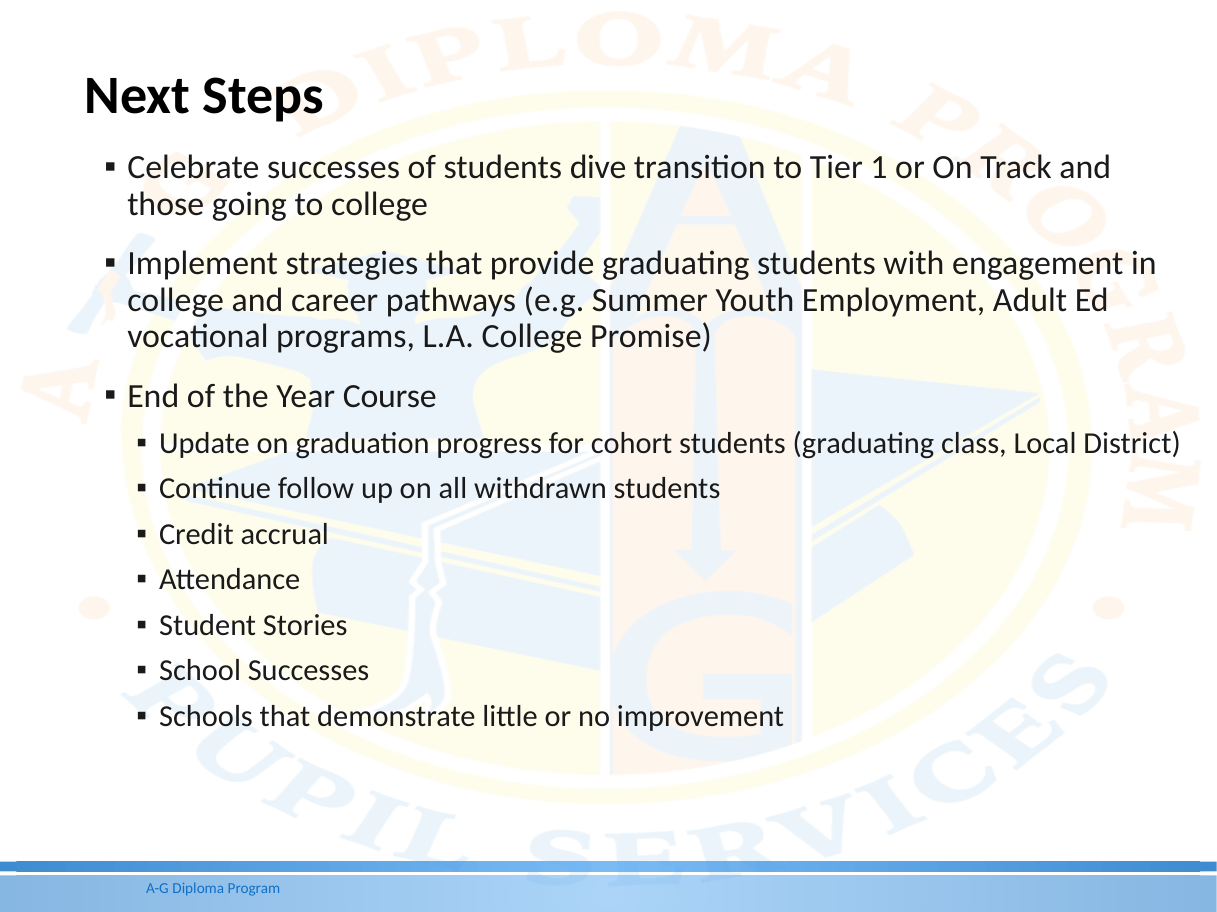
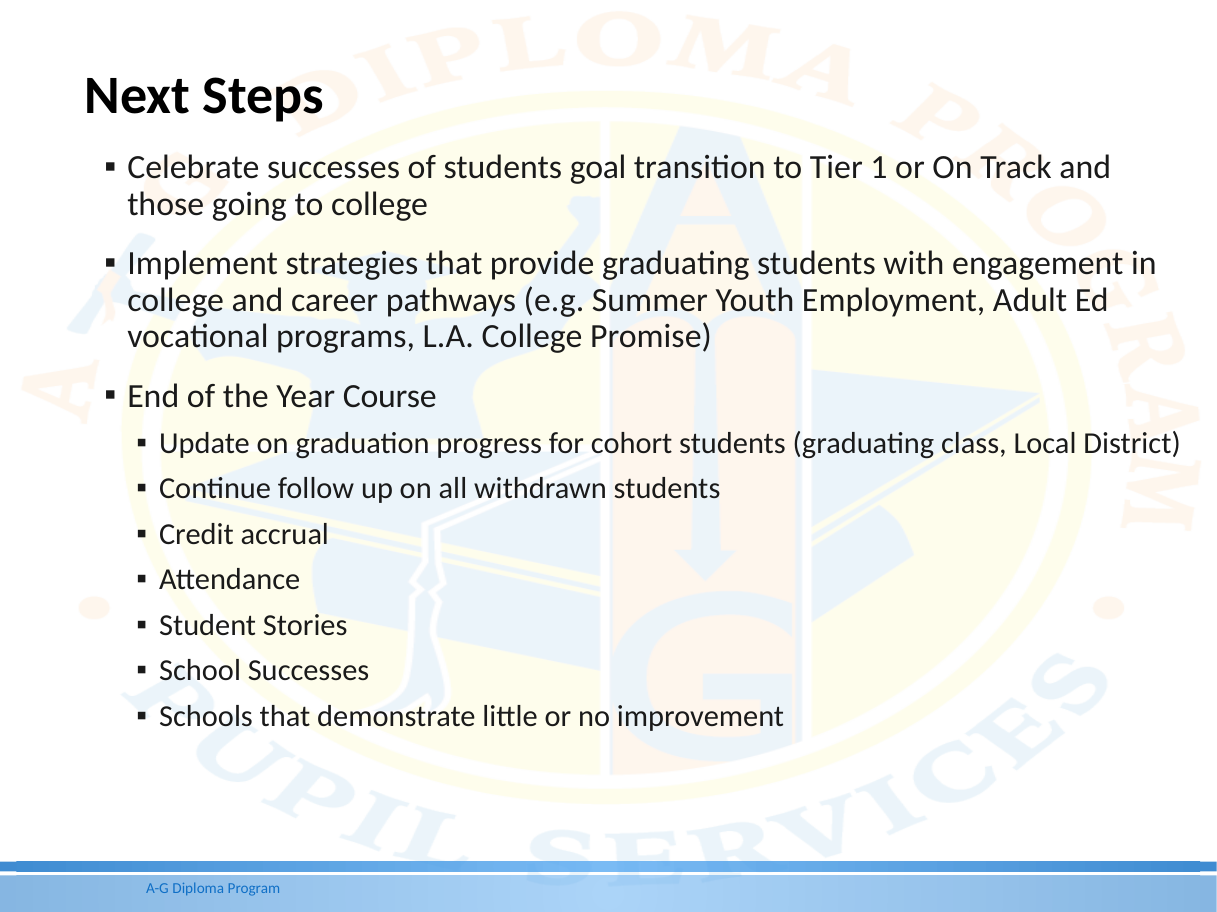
dive: dive -> goal (598, 168)
